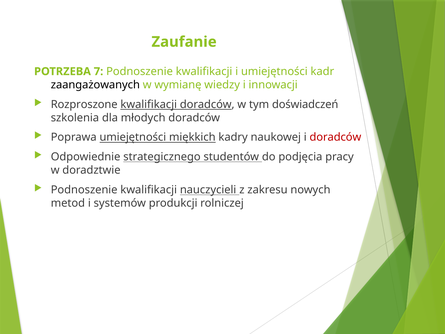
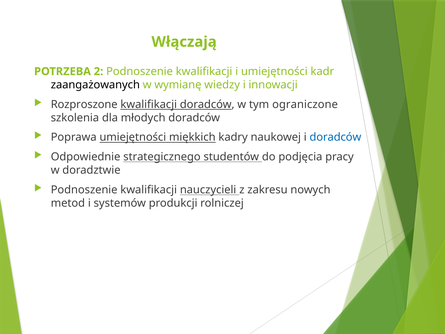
Zaufanie: Zaufanie -> Włączają (184, 42)
7: 7 -> 2 (99, 71)
doświadczeń: doświadczeń -> ograniczone (305, 104)
doradców colour: red -> blue (335, 137)
